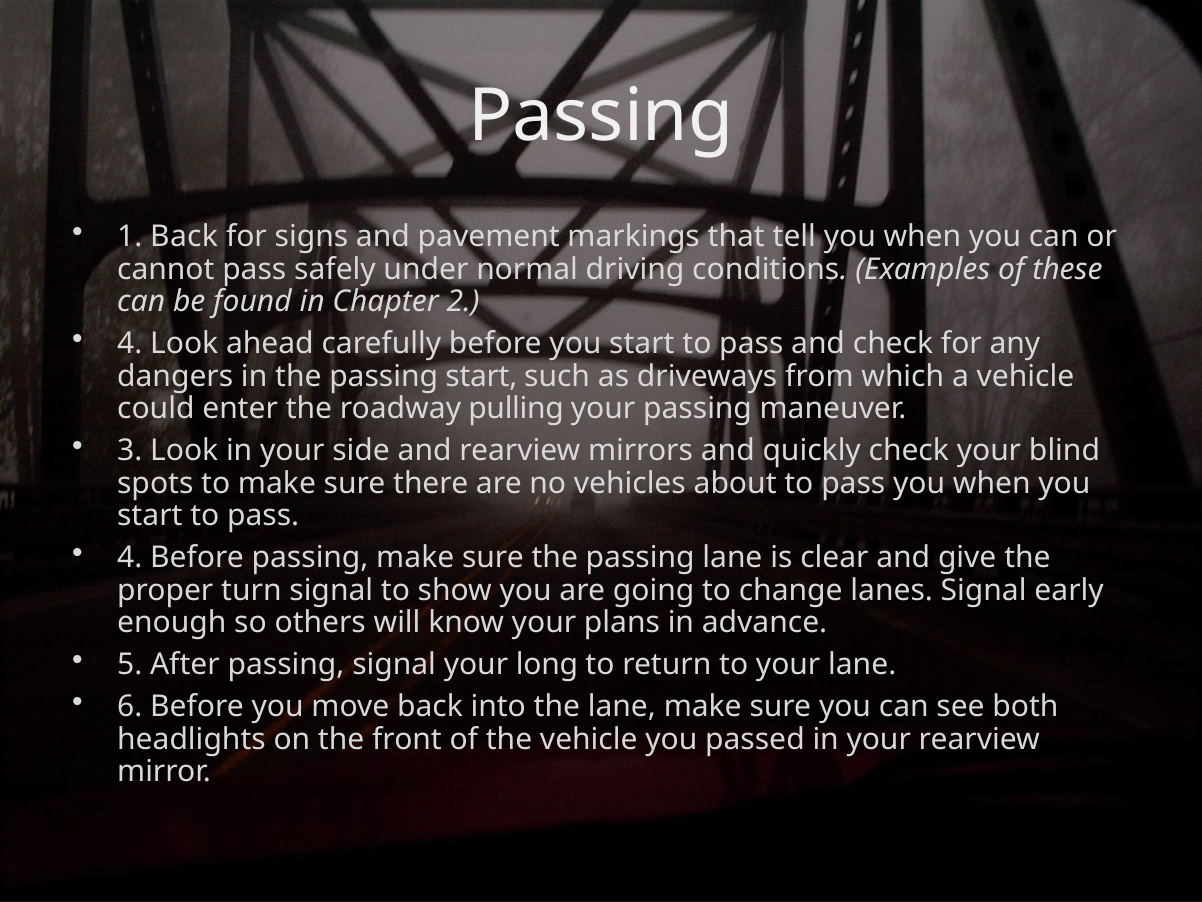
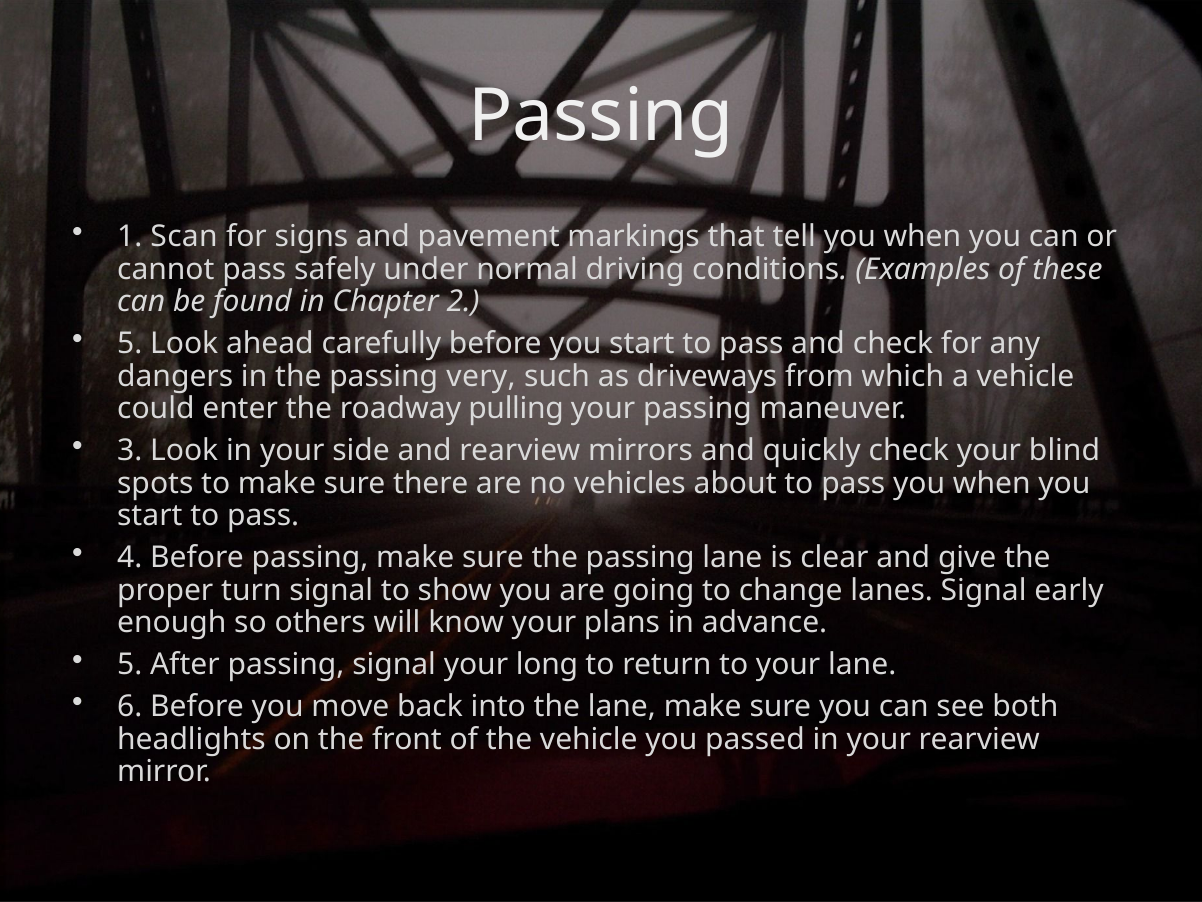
1 Back: Back -> Scan (184, 236)
4: 4 -> 5 (130, 343)
passing start: start -> very (481, 376)
